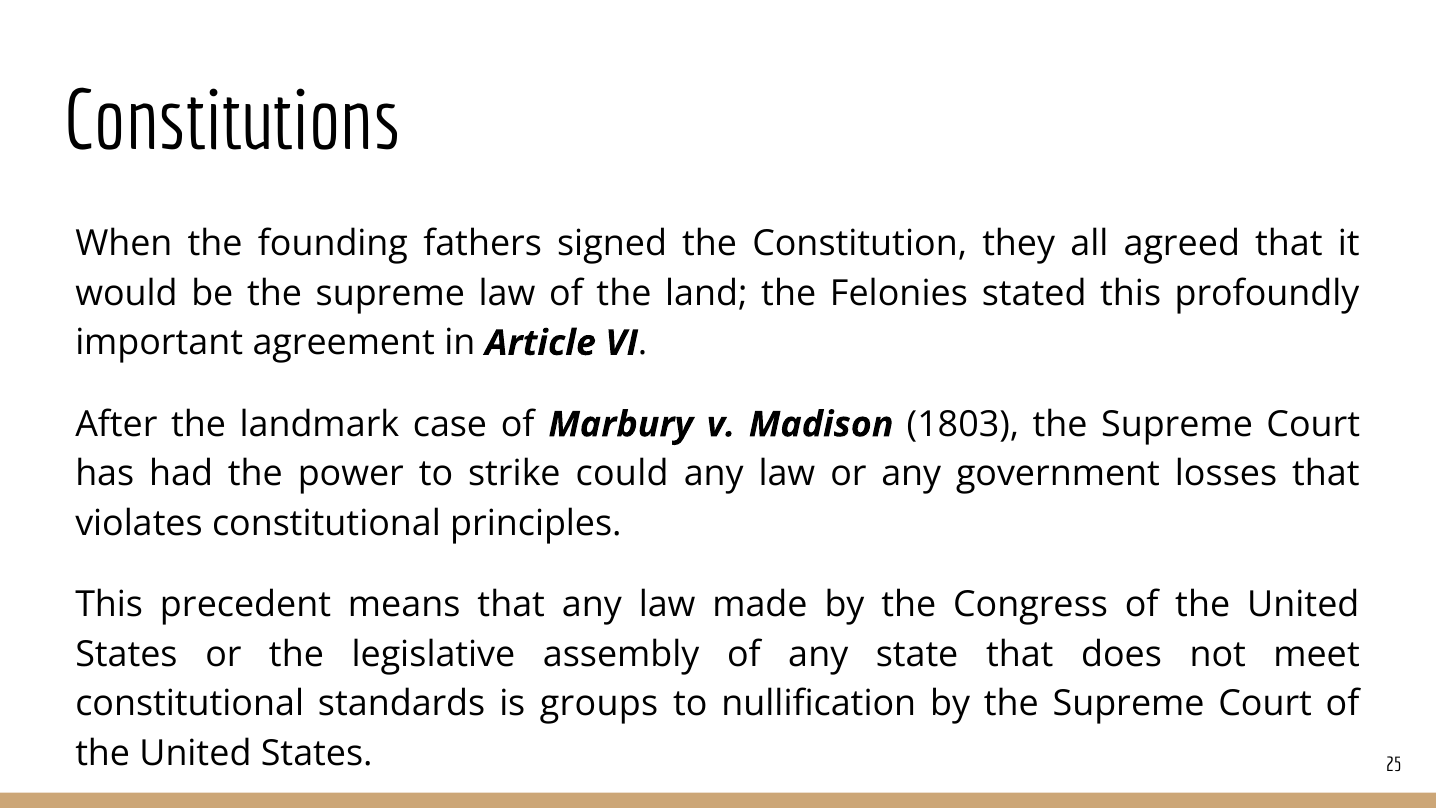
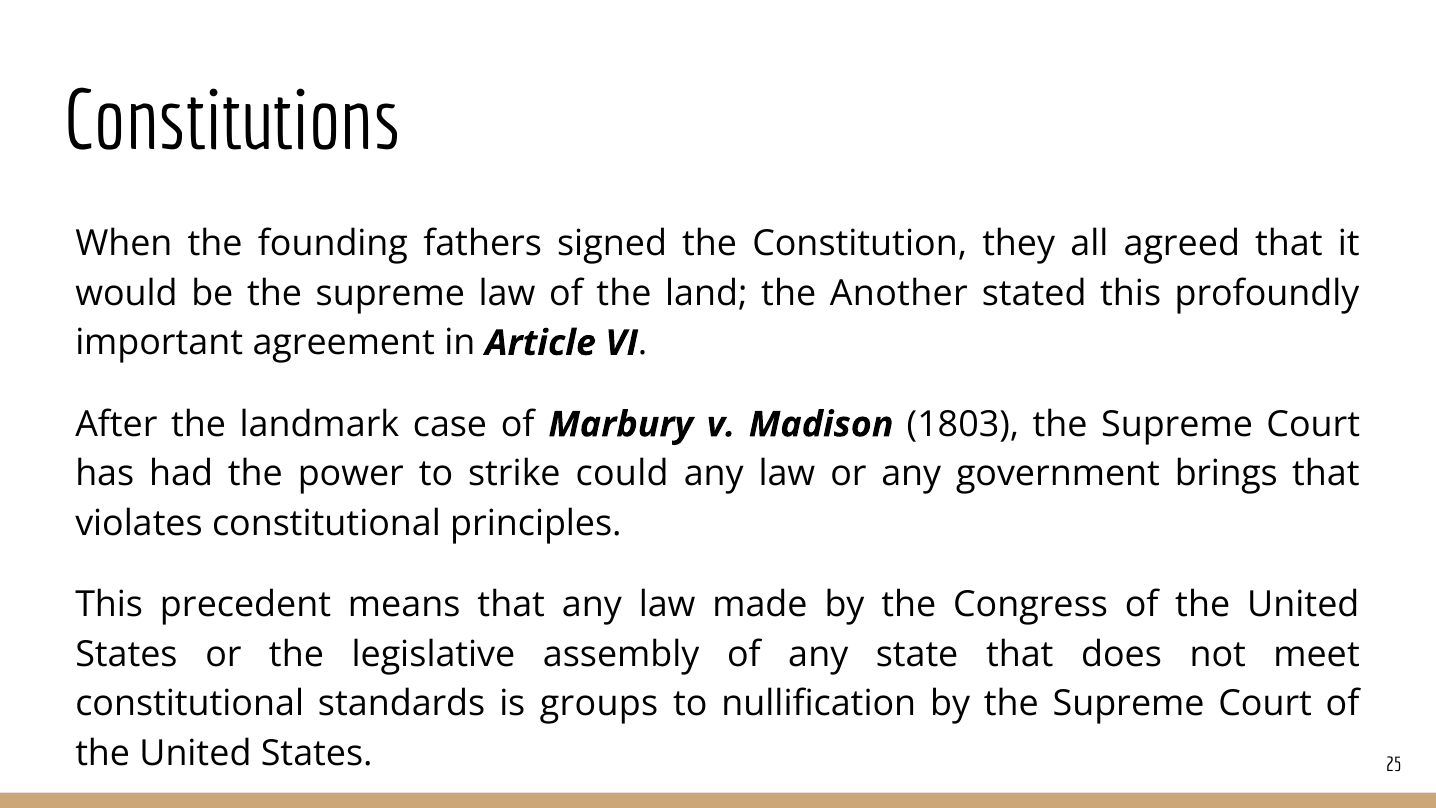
Felonies: Felonies -> Another (899, 294)
losses: losses -> brings (1226, 474)
